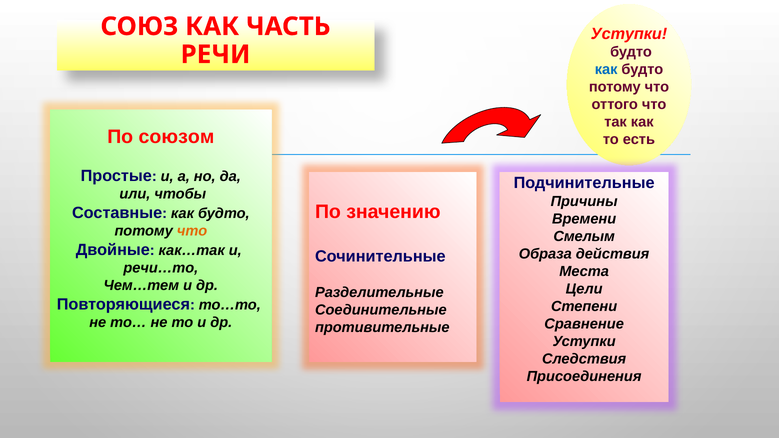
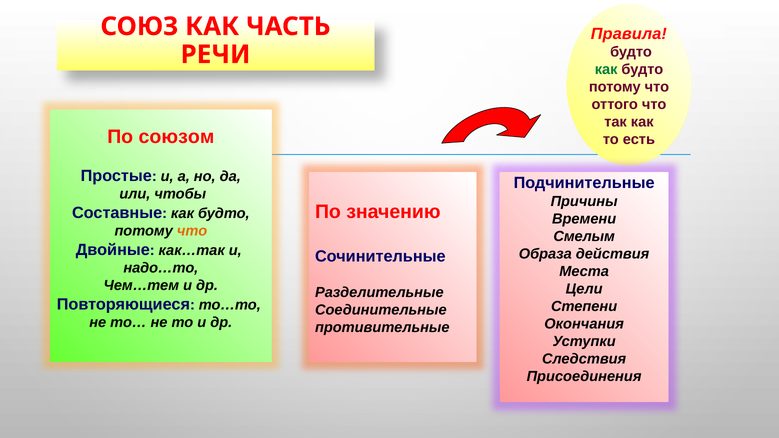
Уступки: Уступки -> Правила (629, 34)
как colour: blue -> green (606, 70)
речи…то: речи…то -> надо…то (161, 268)
Сравнение: Сравнение -> Окончания (584, 324)
